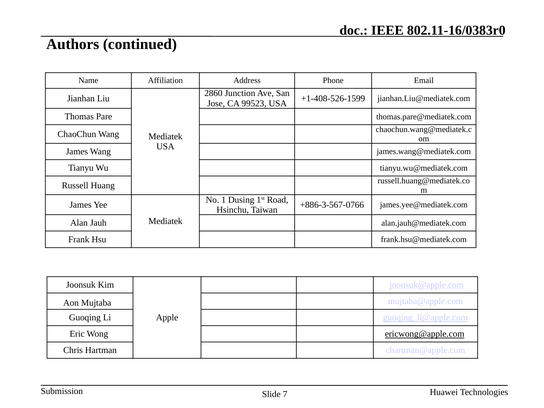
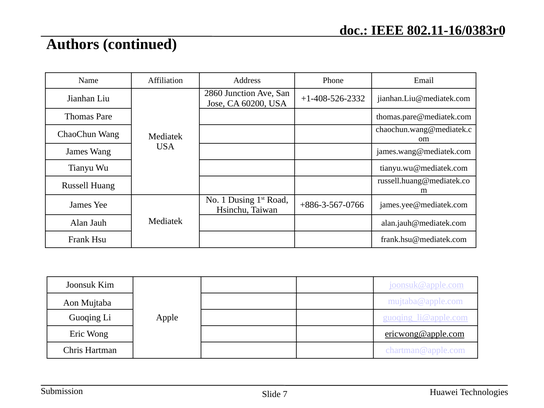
+1-408-526-1599: +1-408-526-1599 -> +1-408-526-2332 (333, 98)
99523: 99523 -> 60200 (254, 103)
